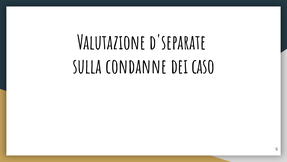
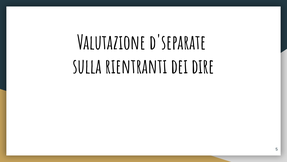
condanne: condanne -> rientranti (136, 67)
caso: caso -> dire (203, 67)
